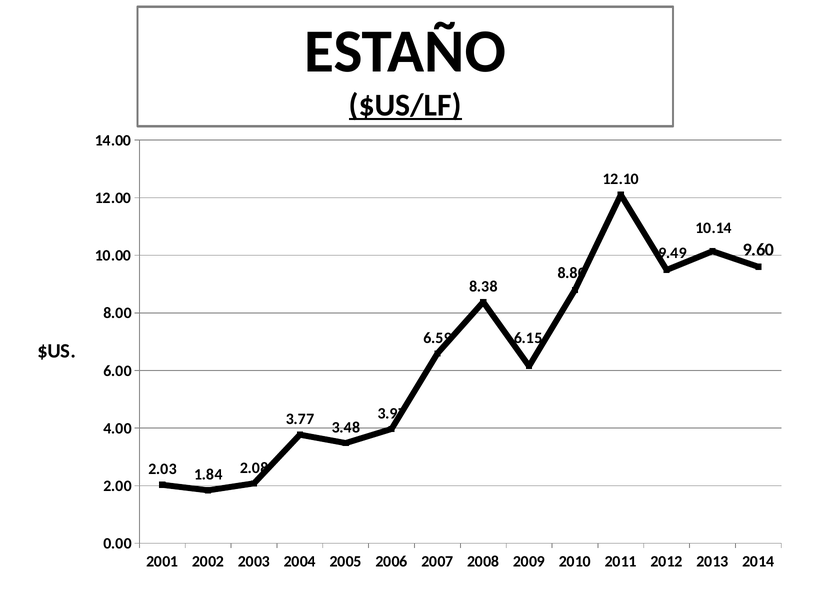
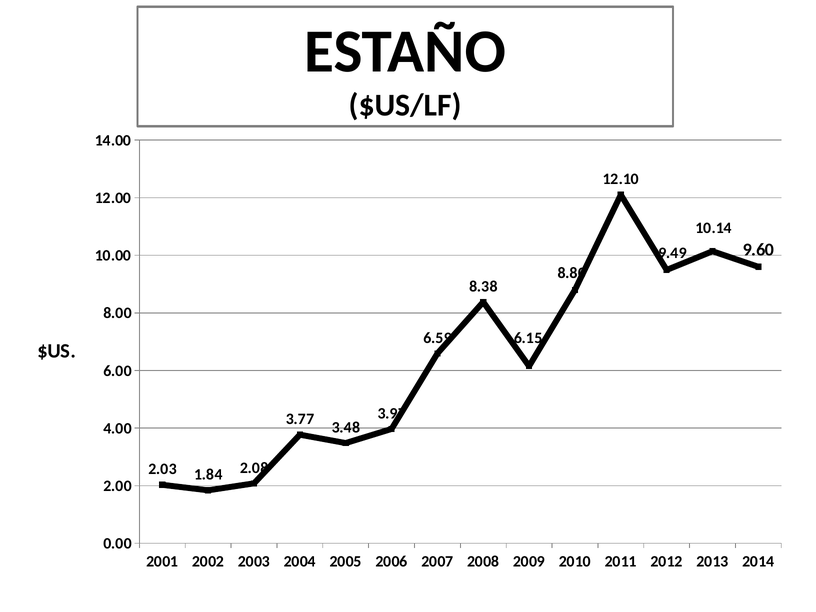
$US/LF underline: present -> none (405, 105)
